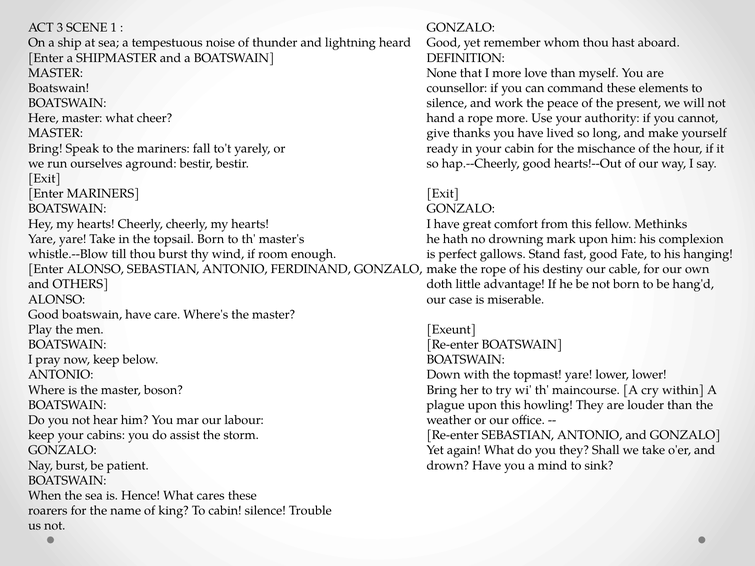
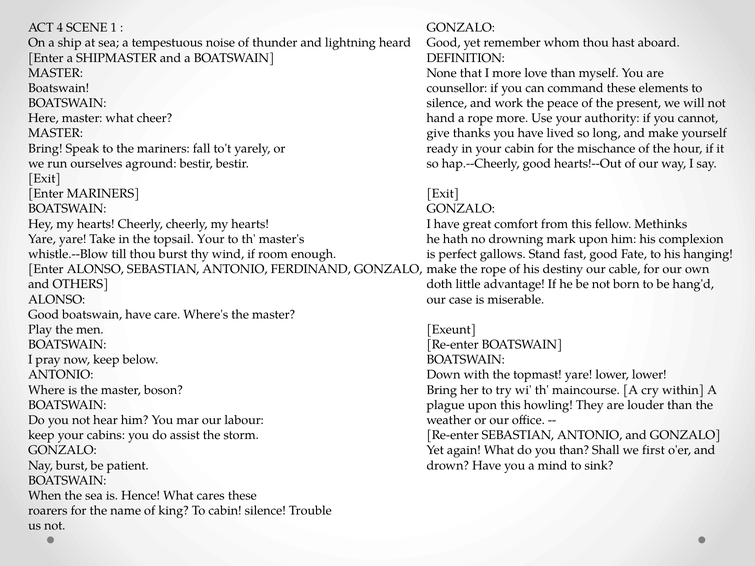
3: 3 -> 4 (60, 28)
topsail Born: Born -> Your (211, 239)
you they: they -> than (574, 450)
we take: take -> first (653, 450)
